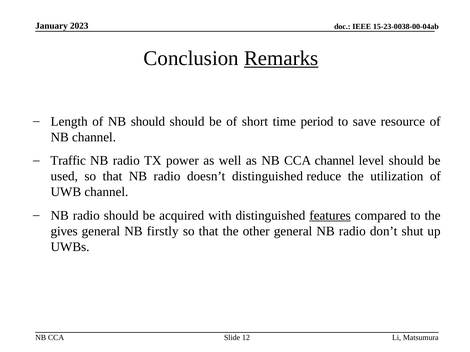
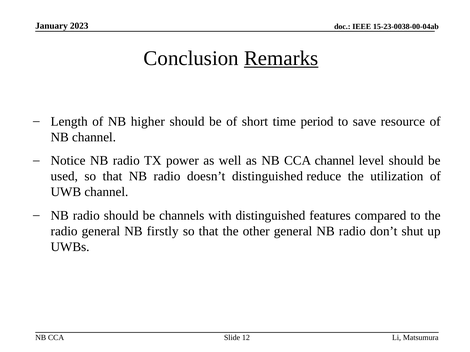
NB should: should -> higher (148, 122)
Traffic: Traffic -> Notice (68, 161)
acquired: acquired -> channels (182, 216)
features underline: present -> none (330, 216)
gives: gives -> radio (64, 231)
